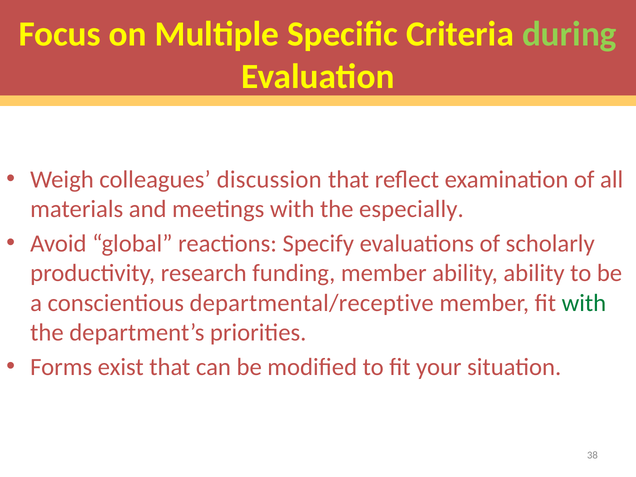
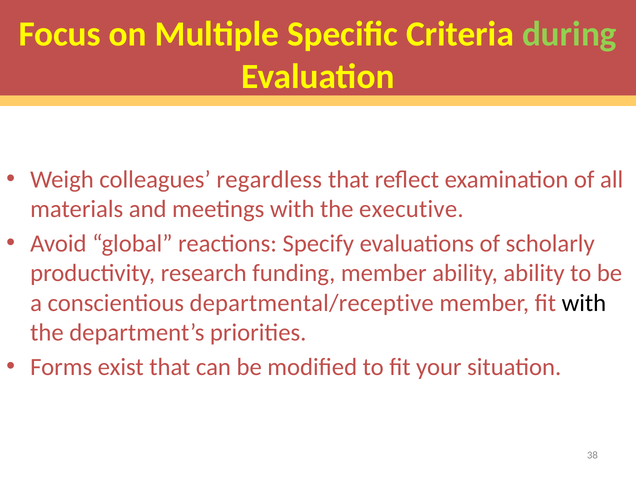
discussion: discussion -> regardless (269, 179)
especially: especially -> executive (411, 209)
with colour: green -> black (584, 303)
